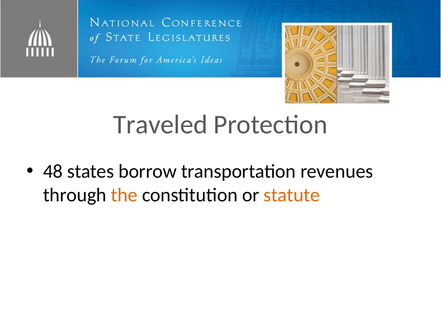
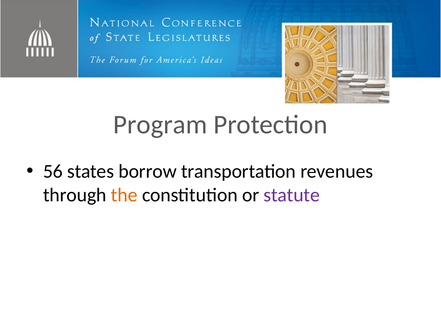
Traveled: Traveled -> Program (160, 125)
48: 48 -> 56 (53, 172)
statute colour: orange -> purple (292, 195)
